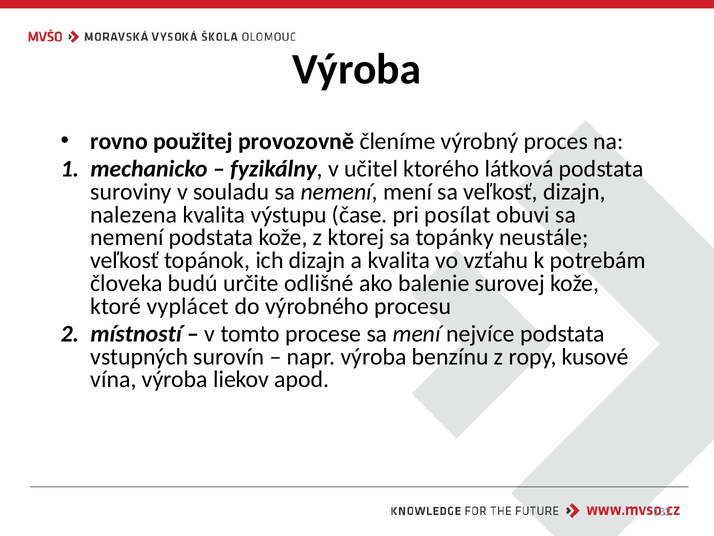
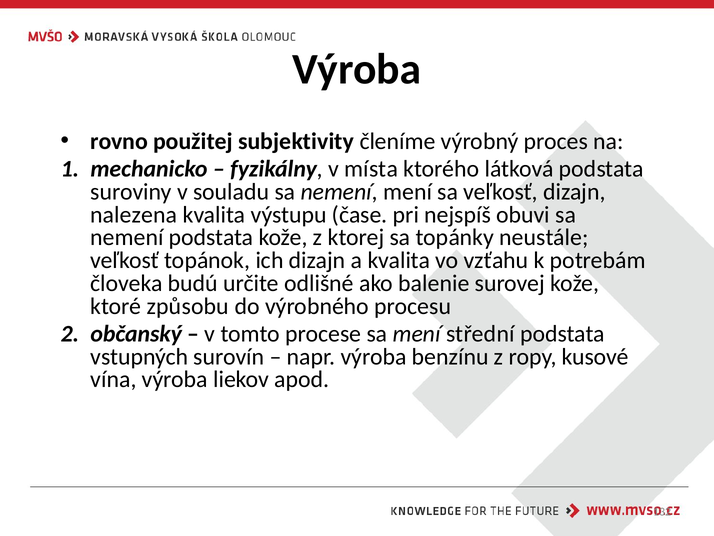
provozovně: provozovně -> subjektivity (296, 141)
učitel: učitel -> místa (371, 169)
posílat: posílat -> nejspíš (458, 214)
vyplácet: vyplácet -> způsobu (188, 306)
místností: místností -> občanský (136, 333)
nejvíce: nejvíce -> střední (480, 333)
